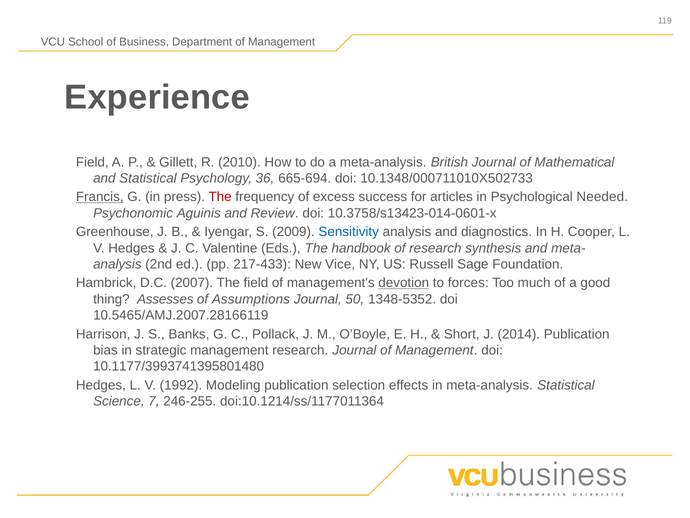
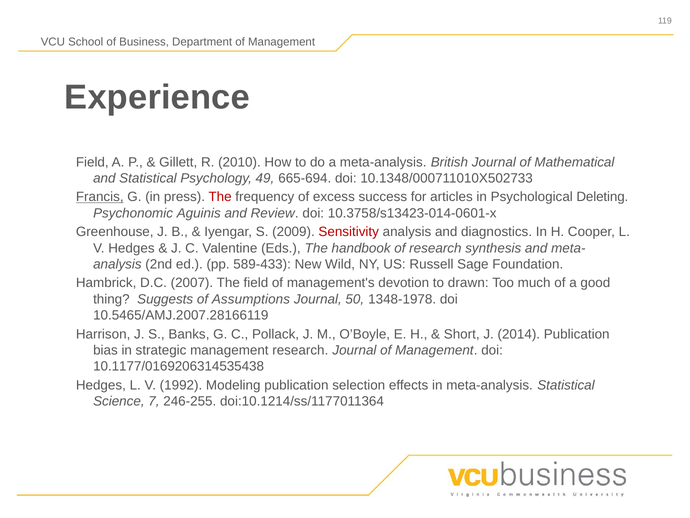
36: 36 -> 49 (265, 178)
Needed: Needed -> Deleting (602, 197)
Sensitivity colour: blue -> red (349, 232)
217-433: 217-433 -> 589-433 (262, 264)
Vice: Vice -> Wild (340, 264)
devotion underline: present -> none (404, 283)
forces: forces -> drawn (468, 283)
Assesses: Assesses -> Suggests (165, 299)
1348-5352: 1348-5352 -> 1348-1978 (402, 299)
10.1177/3993741395801480: 10.1177/3993741395801480 -> 10.1177/0169206314535438 (179, 366)
